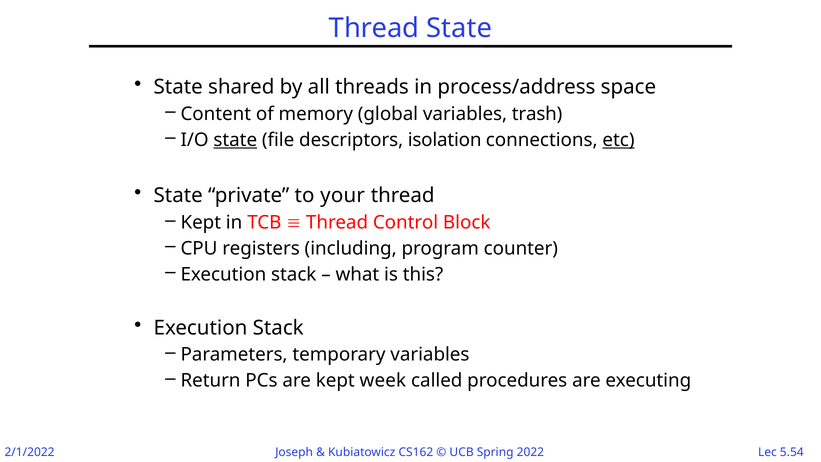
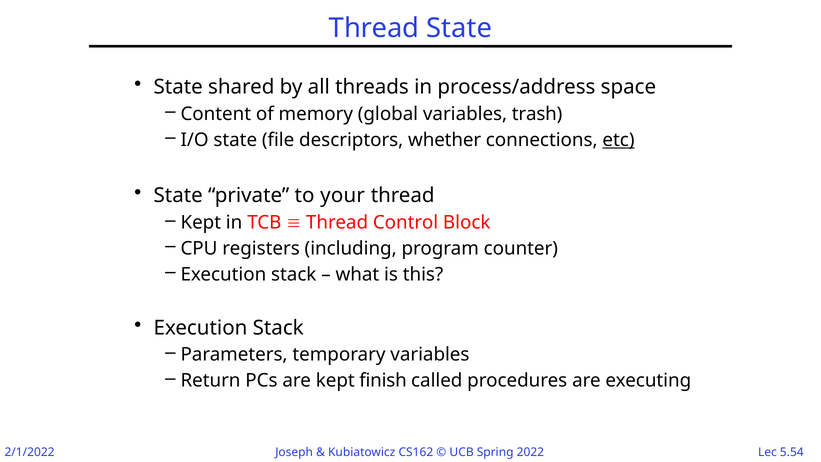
state underline: present -> none (235, 140)
isolation: isolation -> whether (445, 140)
week: week -> finish (383, 380)
